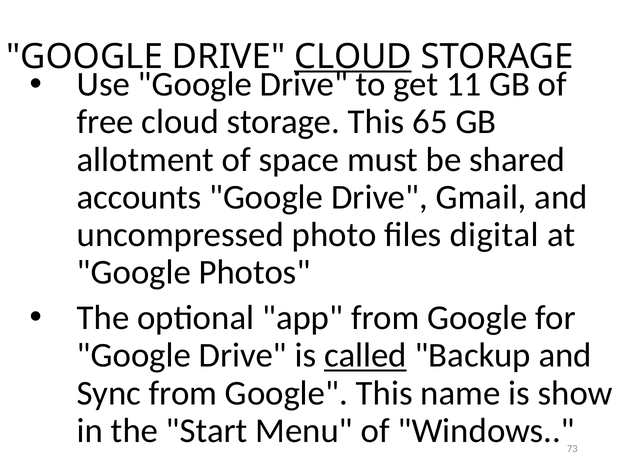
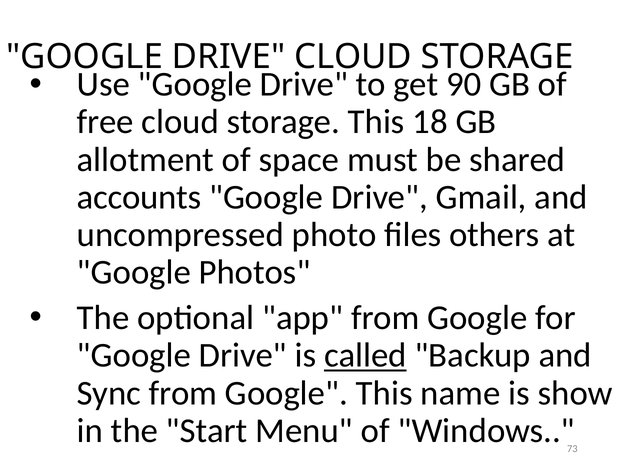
CLOUD underline: present -> none (353, 57)
11: 11 -> 90 (464, 84)
65: 65 -> 18 (430, 122)
digital: digital -> others (494, 235)
